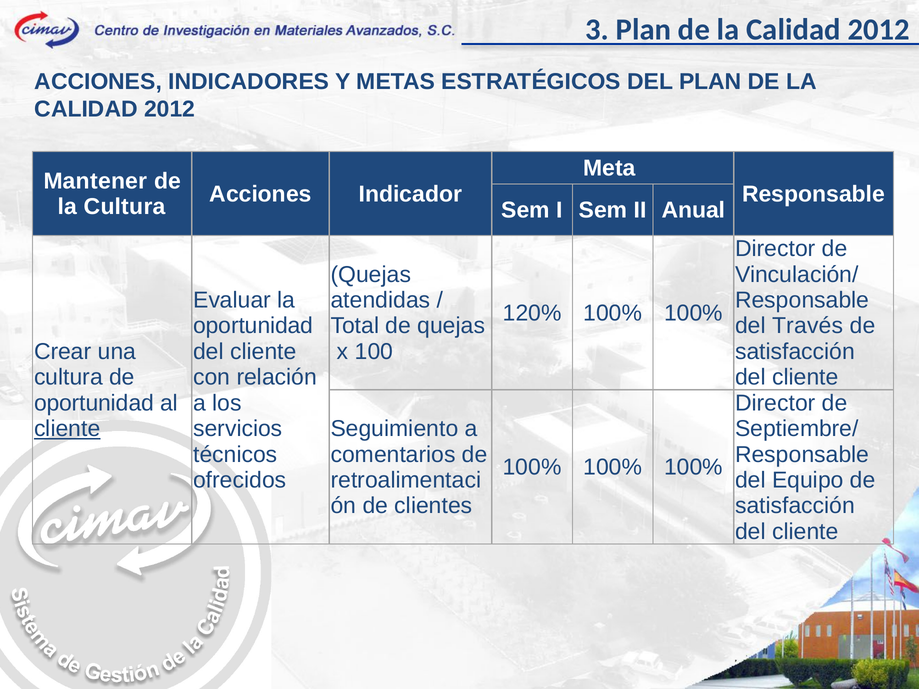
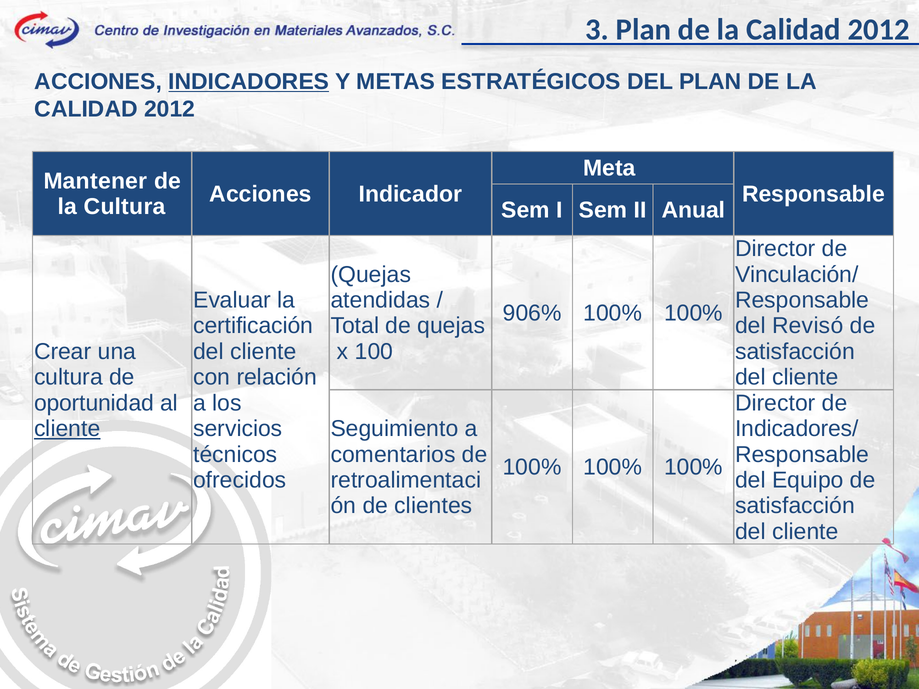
INDICADORES underline: none -> present (249, 82)
120%: 120% -> 906% (532, 313)
Través: Través -> Revisó (808, 326)
oportunidad: oportunidad -> certificación (253, 326)
Septiembre/: Septiembre/ -> Indicadores/ (797, 429)
